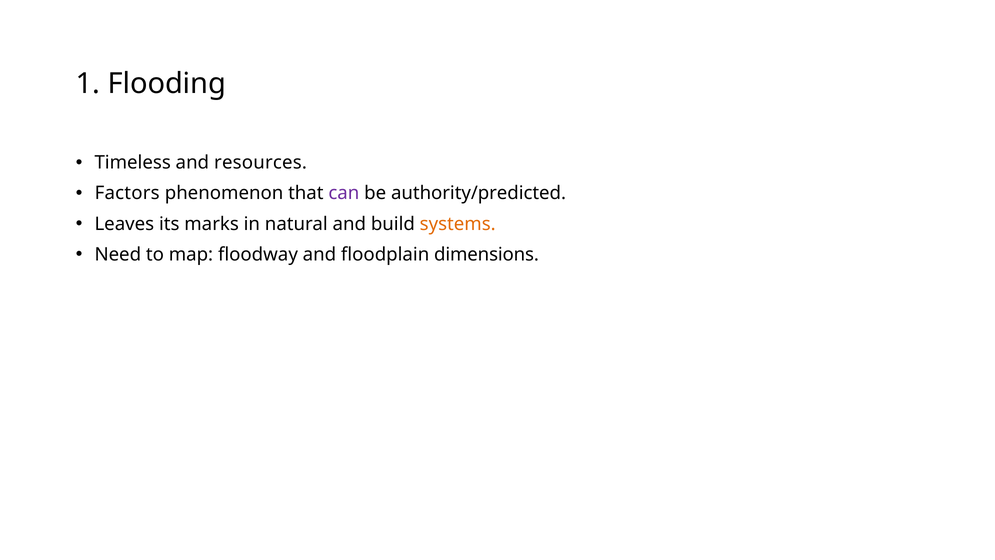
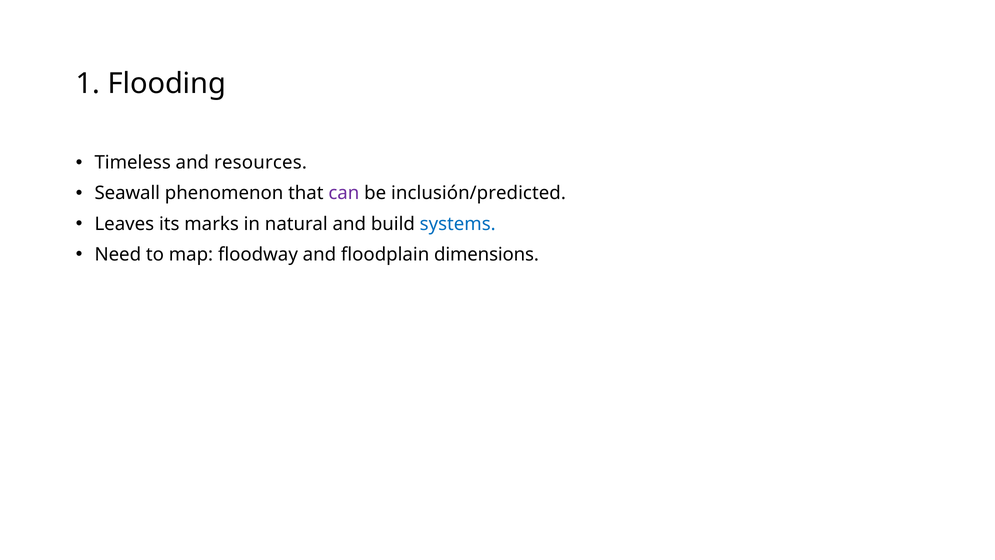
Factors: Factors -> Seawall (127, 193)
authority/predicted: authority/predicted -> inclusión/predicted (478, 193)
systems colour: orange -> blue (458, 224)
